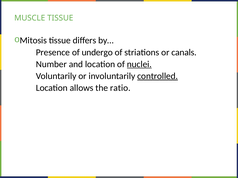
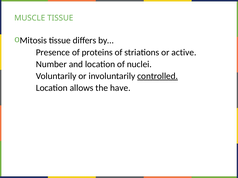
undergo: undergo -> proteins (97, 52)
canals: canals -> active (184, 52)
nuclei underline: present -> none (139, 64)
ratio: ratio -> have (120, 88)
